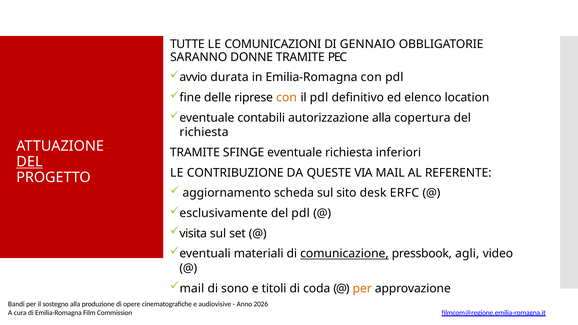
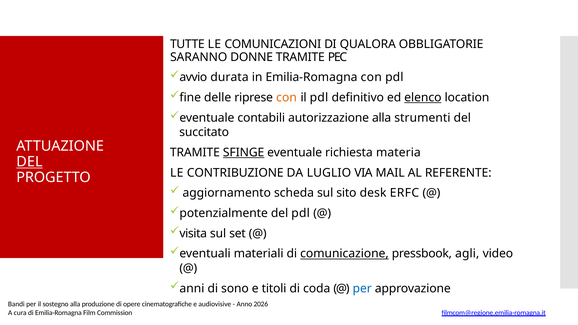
GENNAIO: GENNAIO -> QUALORA (368, 44)
elenco underline: none -> present (423, 98)
copertura: copertura -> strumenti (422, 118)
richiesta: richiesta -> succitato (204, 132)
SFINGE underline: none -> present (244, 153)
inferiori: inferiori -> materia (398, 153)
QUESTE: QUESTE -> LUGLIO (329, 173)
esclusivamente: esclusivamente -> potenzialmente (224, 213)
mail: mail -> anni (192, 288)
per colour: orange -> blue (362, 288)
